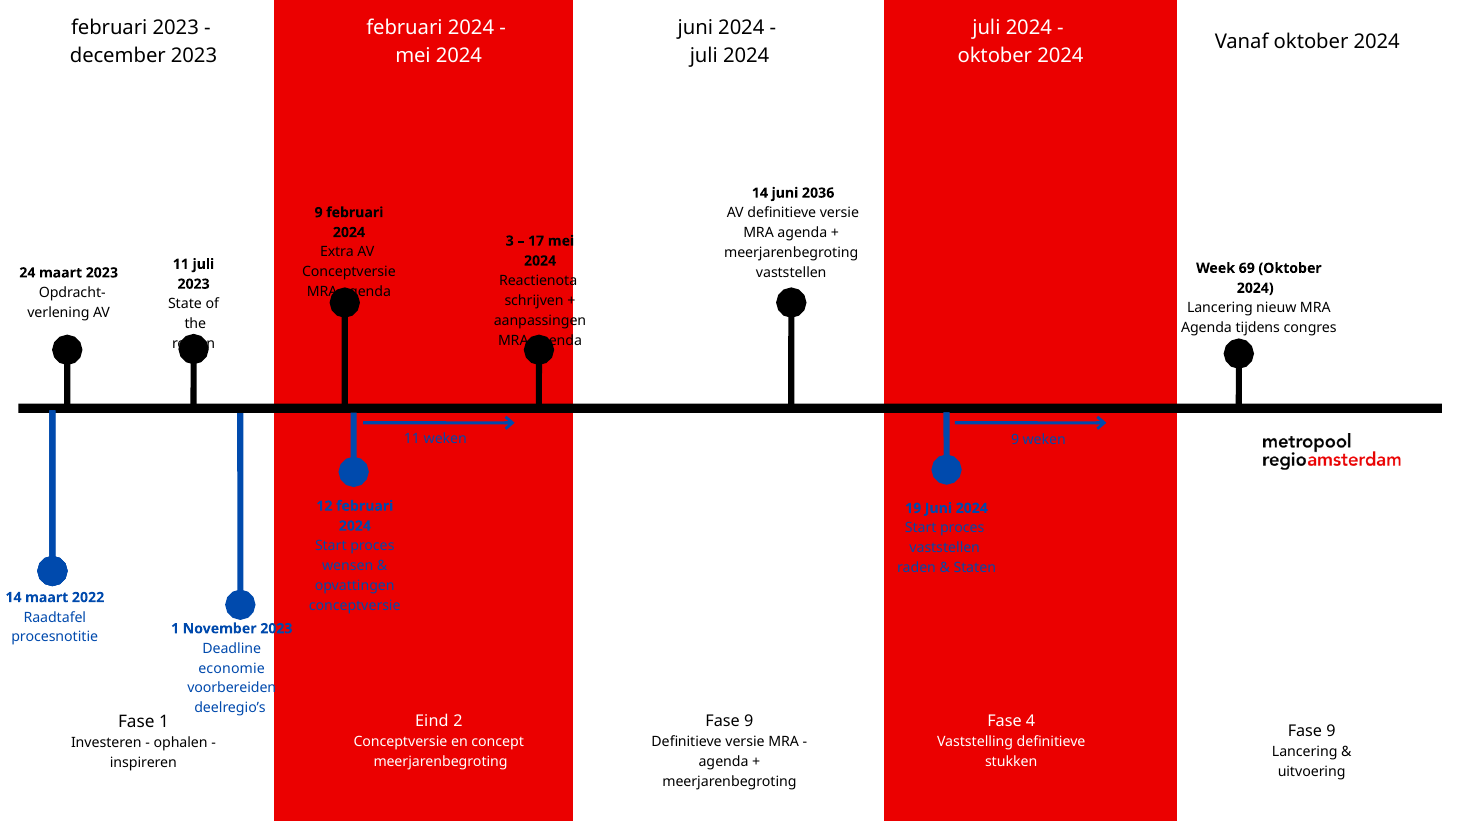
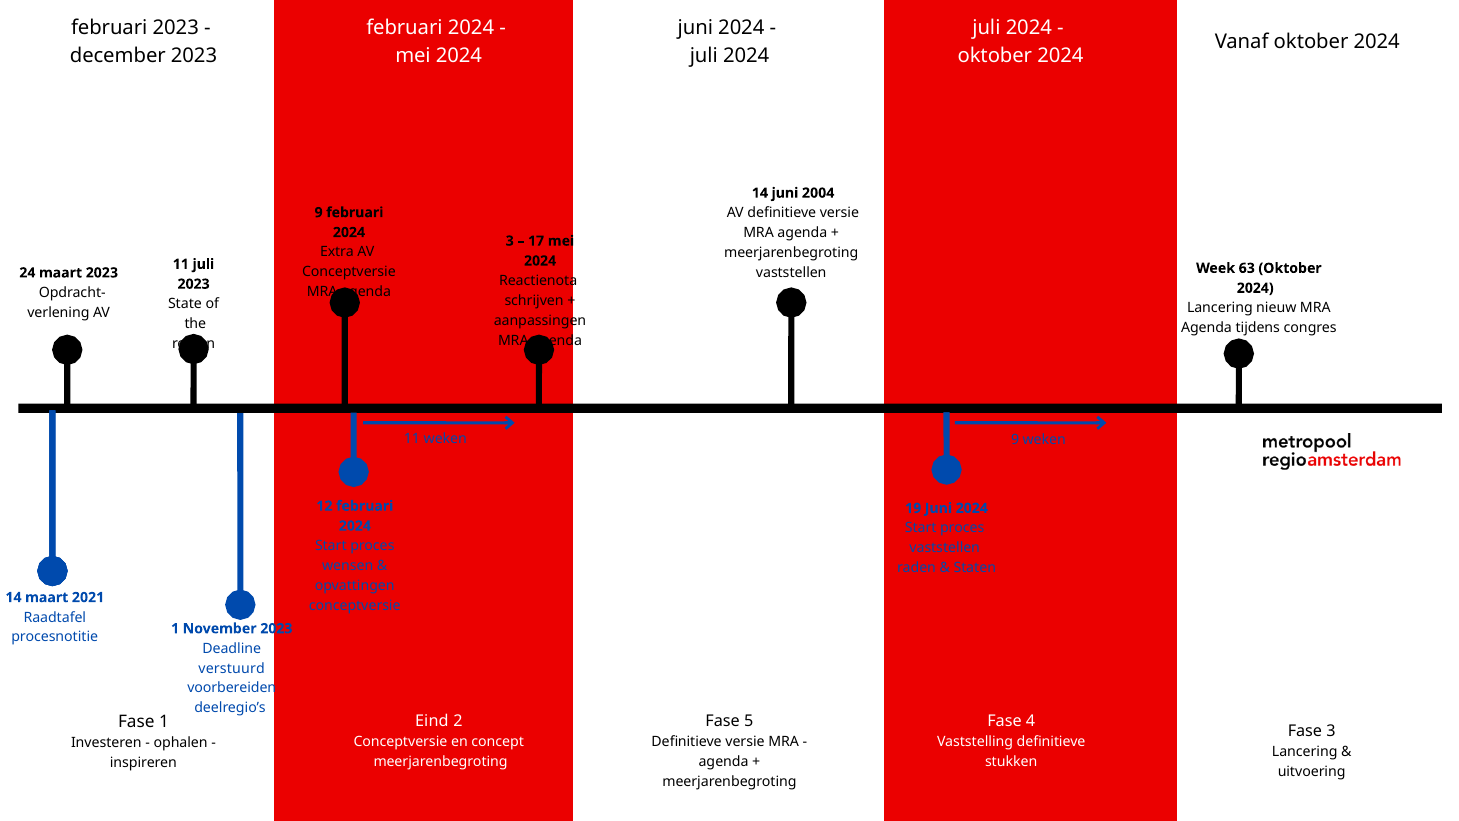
2036: 2036 -> 2004 (818, 193)
69: 69 -> 63 (1247, 268)
2022: 2022 -> 2021 (88, 597)
economie: economie -> verstuurd (232, 668)
9: 9 -> 5 (749, 721)
9: 9 -> 3 (1331, 731)
